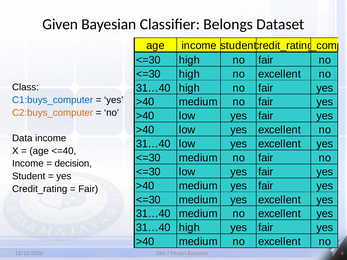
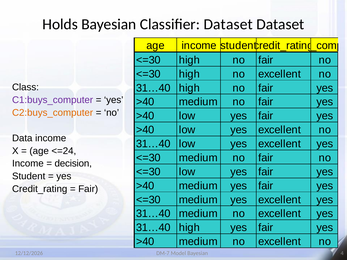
Given: Given -> Holds (60, 24)
Classifier Belongs: Belongs -> Dataset (228, 24)
C1:buys_computer colour: blue -> purple (53, 100)
<=40: <=40 -> <=24 (64, 151)
